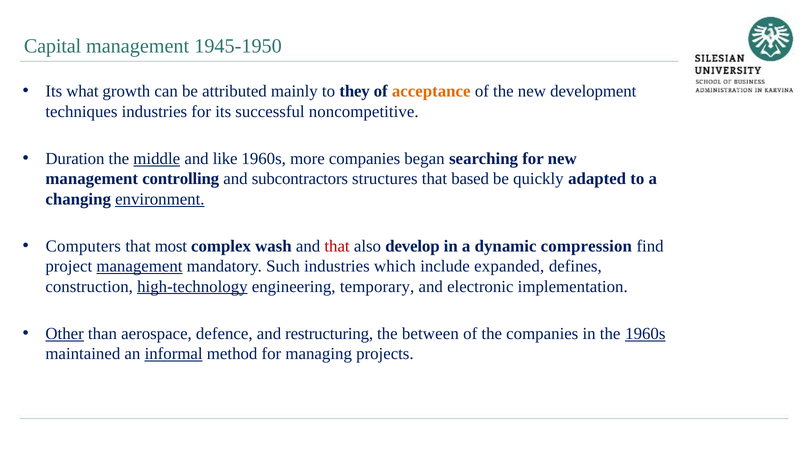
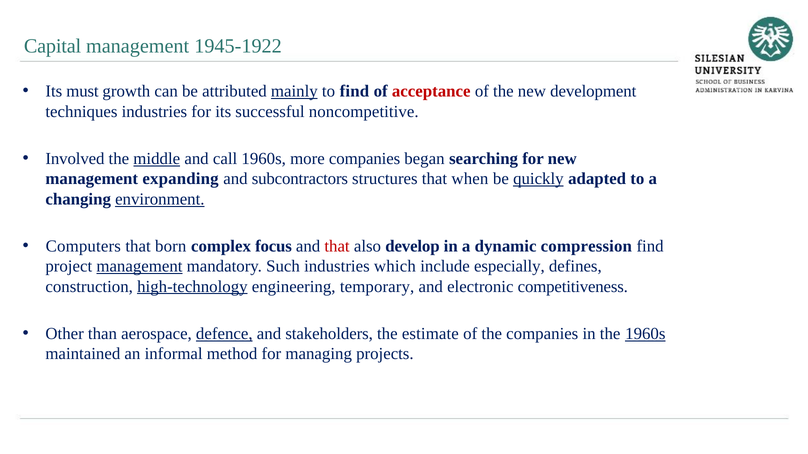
1945-1950: 1945-1950 -> 1945-1922 (238, 46)
what: what -> must (82, 91)
mainly underline: none -> present (294, 91)
to they: they -> find (354, 91)
acceptance colour: orange -> red (431, 91)
Duration: Duration -> Involved (75, 159)
like: like -> call (225, 159)
controlling: controlling -> expanding (181, 179)
based: based -> when (470, 179)
quickly underline: none -> present (538, 179)
most: most -> born (171, 246)
wash: wash -> focus (273, 246)
expanded: expanded -> especially (509, 267)
implementation: implementation -> competitiveness (573, 287)
Other underline: present -> none (65, 334)
defence underline: none -> present (224, 334)
restructuring: restructuring -> stakeholders (329, 334)
between: between -> estimate (430, 334)
informal underline: present -> none (174, 354)
